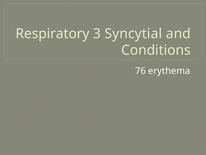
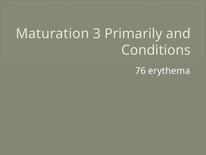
Respiratory: Respiratory -> Maturation (52, 34)
Syncytial: Syncytial -> Primarily (133, 34)
